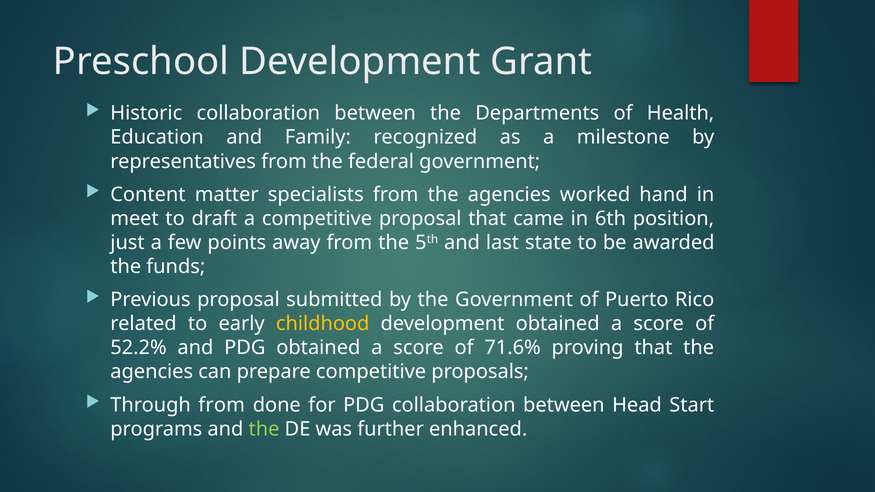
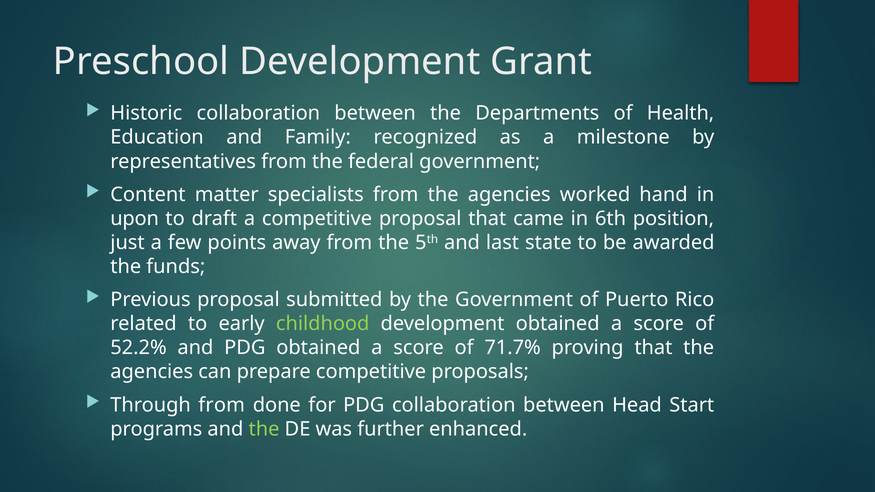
meet: meet -> upon (135, 219)
childhood colour: yellow -> light green (323, 324)
71.6%: 71.6% -> 71.7% (513, 348)
